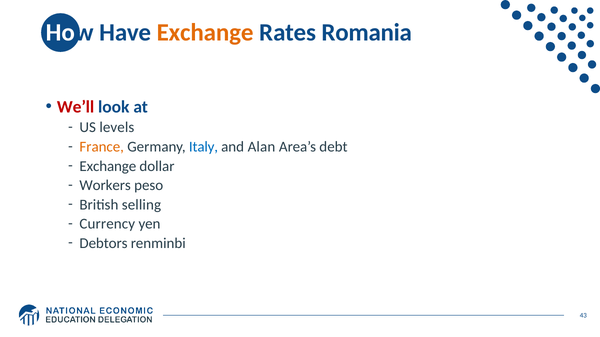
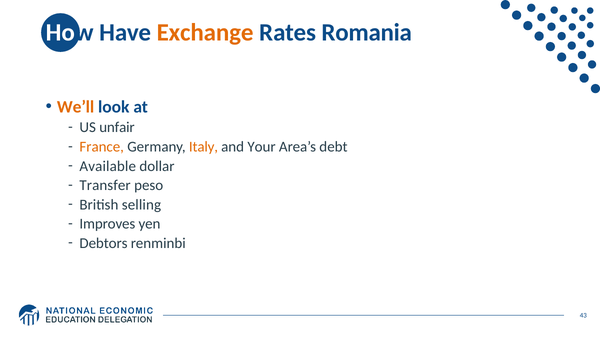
We’ll colour: red -> orange (76, 107)
levels: levels -> unfair (117, 128)
Italy colour: blue -> orange (203, 147)
Alan: Alan -> Your (262, 147)
Exchange: Exchange -> Available (108, 166)
Workers: Workers -> Transfer (105, 186)
Currency: Currency -> Improves (107, 224)
